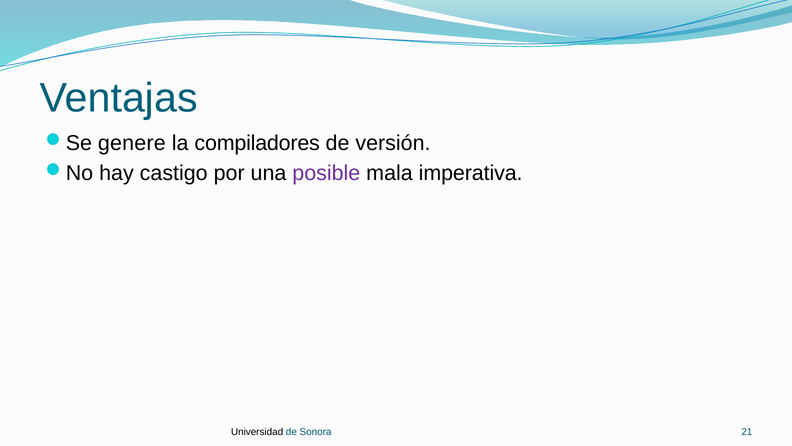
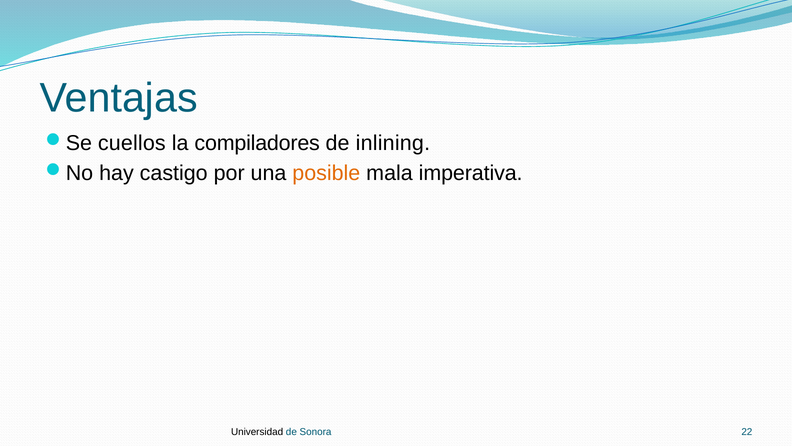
genere: genere -> cuellos (132, 143)
versión: versión -> inlining (393, 143)
posible colour: purple -> orange (326, 173)
21: 21 -> 22 (747, 431)
